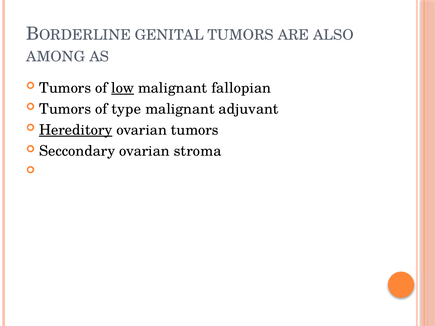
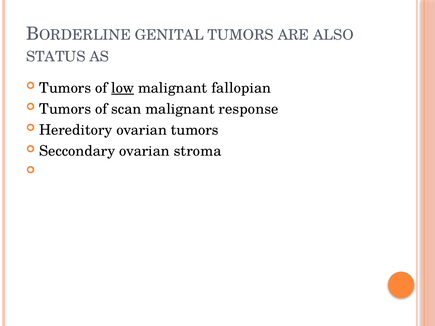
AMONG: AMONG -> STATUS (56, 57)
type: type -> scan (126, 109)
adjuvant: adjuvant -> response (249, 109)
Hereditory underline: present -> none (76, 130)
